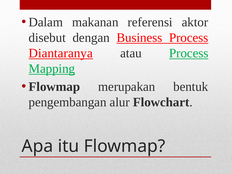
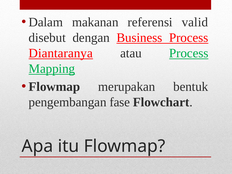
aktor: aktor -> valid (195, 22)
alur: alur -> fase (120, 102)
